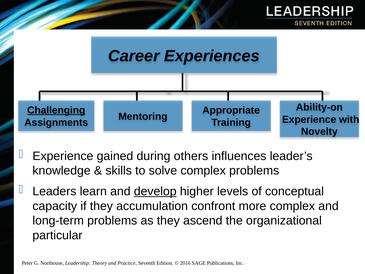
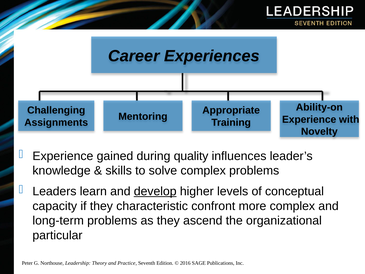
Challenging underline: present -> none (56, 110)
others: others -> quality (191, 156)
accumulation: accumulation -> characteristic (152, 206)
